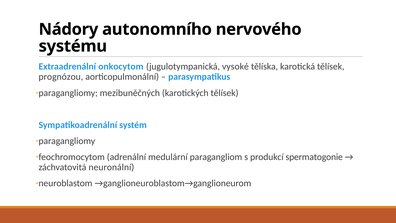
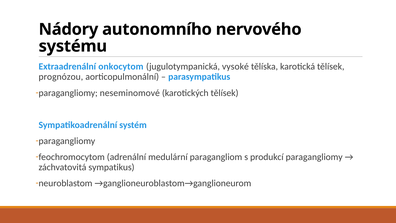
mezibuněčných: mezibuněčných -> neseminomové (130, 93)
produkcí spermatogonie: spermatogonie -> paragangliomy (314, 157)
neuronální: neuronální -> sympatikus (111, 167)
